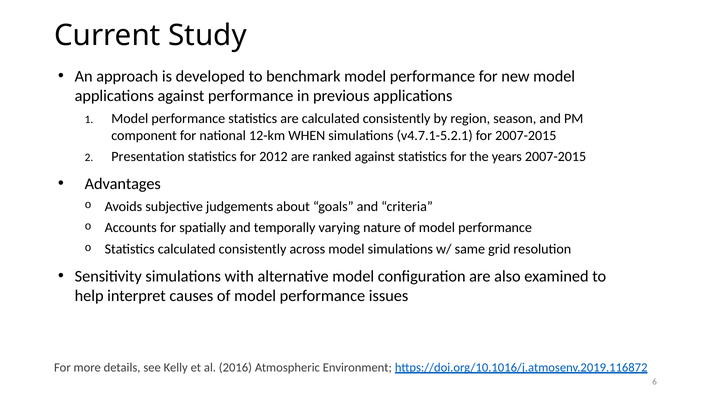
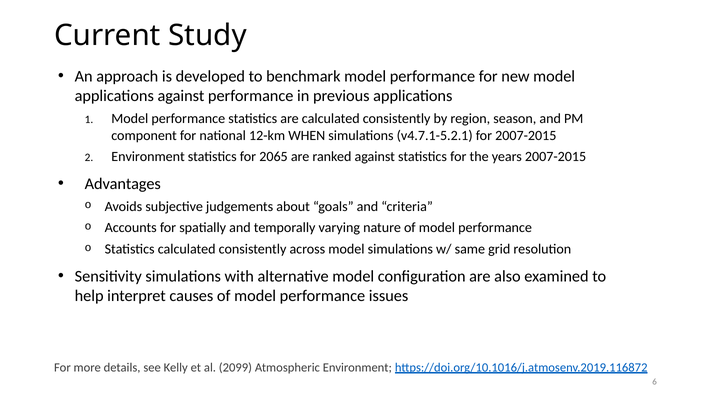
Presentation: Presentation -> Environment (148, 157)
2012: 2012 -> 2065 (274, 157)
2016: 2016 -> 2099 (235, 367)
